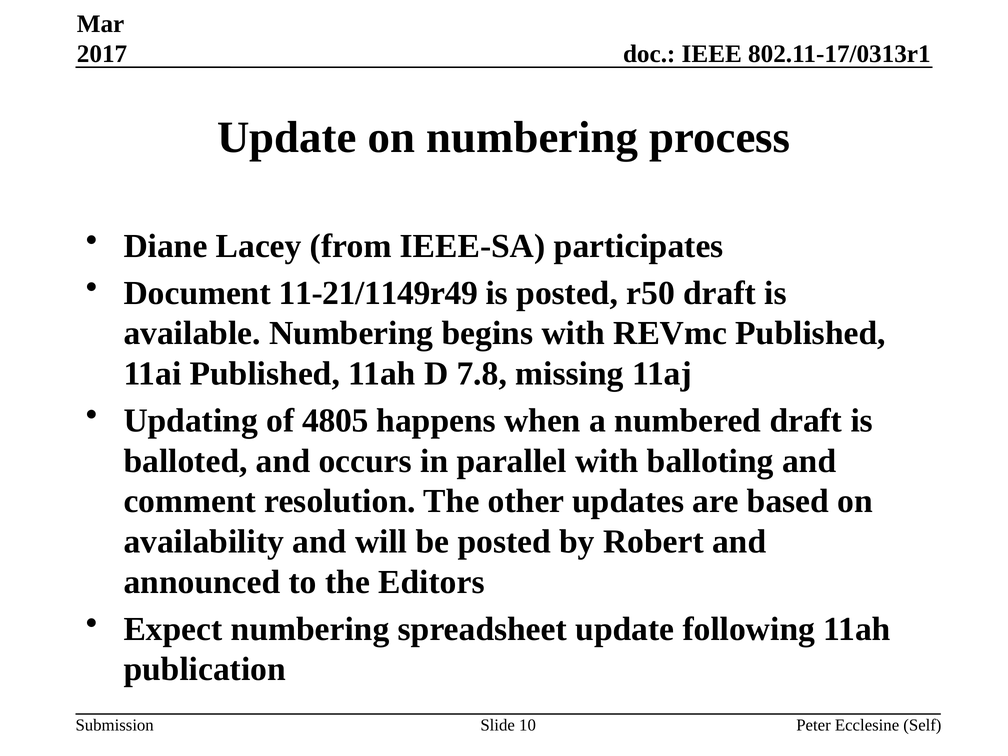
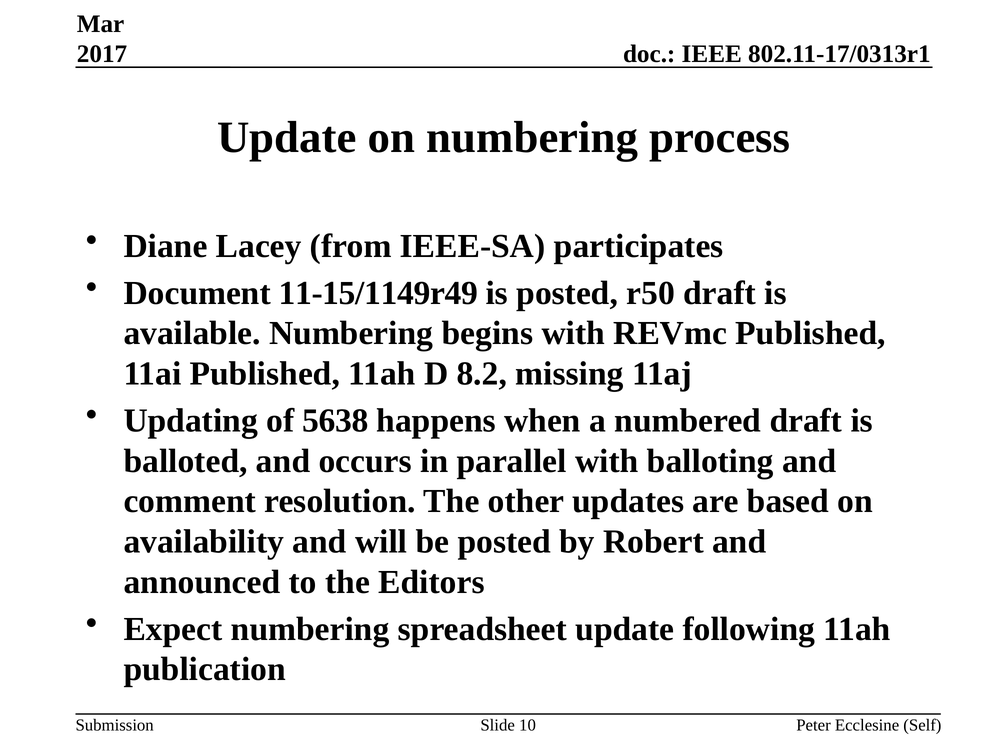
11-21/1149r49: 11-21/1149r49 -> 11-15/1149r49 (378, 293)
7.8: 7.8 -> 8.2 (482, 374)
4805: 4805 -> 5638 (335, 421)
